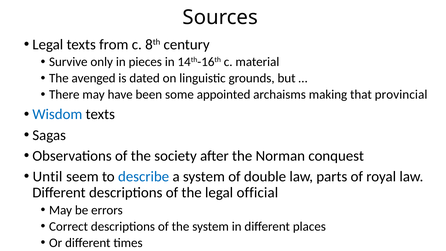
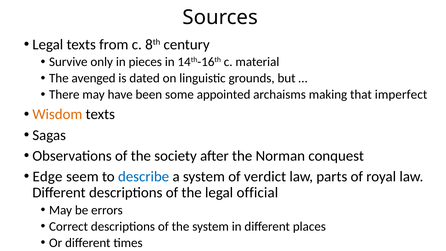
provincial: provincial -> imperfect (401, 95)
Wisdom colour: blue -> orange (57, 114)
Until: Until -> Edge (47, 176)
double: double -> verdict (265, 176)
